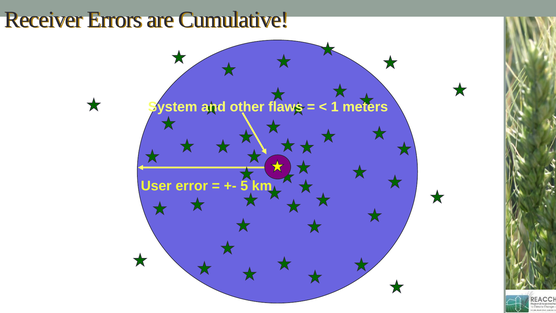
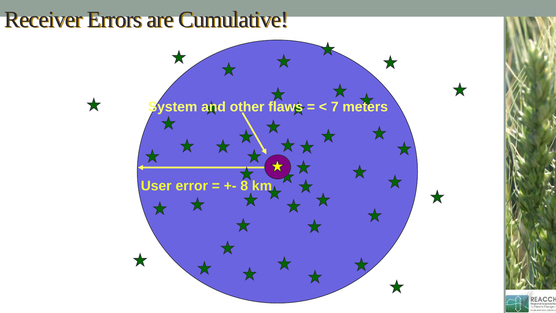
1: 1 -> 7 (335, 107)
5: 5 -> 8 (244, 186)
